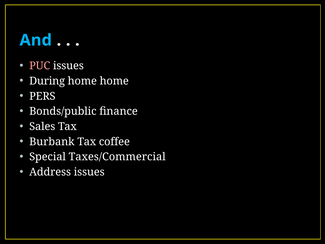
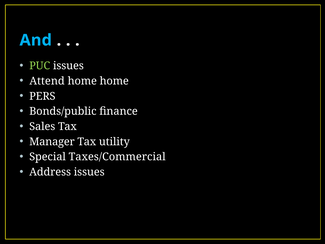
PUC colour: pink -> light green (40, 66)
During: During -> Attend (47, 81)
Burbank: Burbank -> Manager (52, 142)
coffee: coffee -> utility (114, 142)
